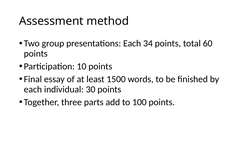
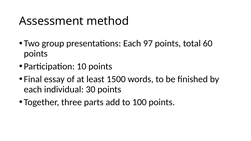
34: 34 -> 97 (148, 44)
